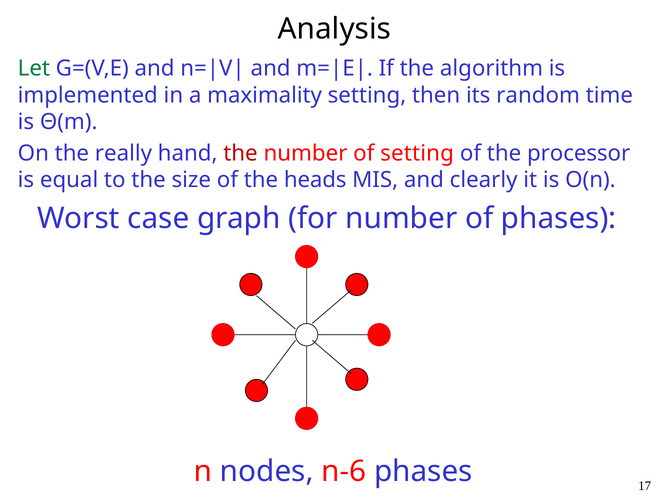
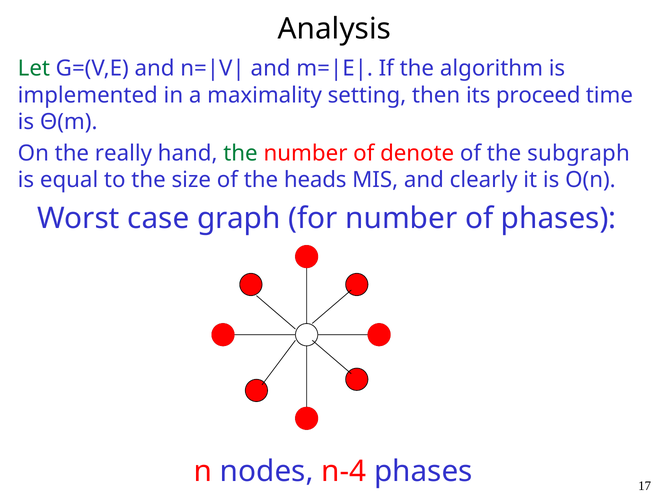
random: random -> proceed (538, 95)
the colour: red -> green (240, 153)
of setting: setting -> denote (417, 153)
processor: processor -> subgraph (578, 153)
n-6: n-6 -> n-4 (344, 471)
